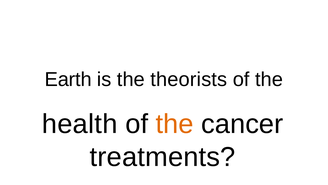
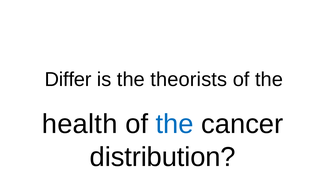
Earth: Earth -> Differ (68, 79)
the colour: orange -> blue (175, 124)
treatments: treatments -> distribution (163, 157)
